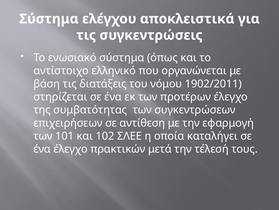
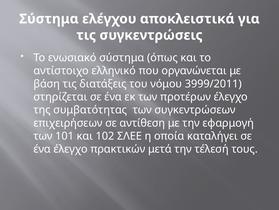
1902/2011: 1902/2011 -> 3999/2011 (213, 84)
